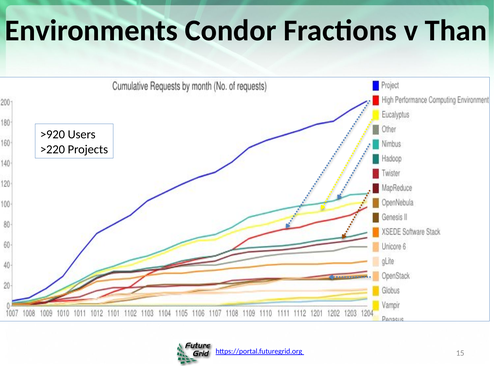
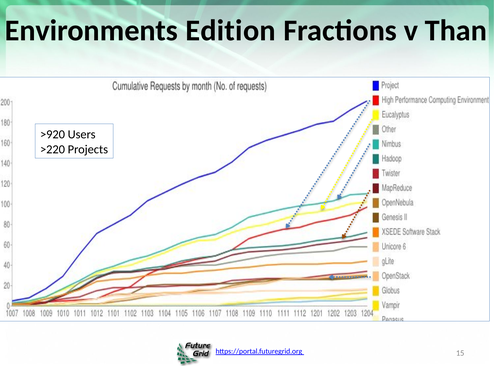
Condor: Condor -> Edition (231, 31)
